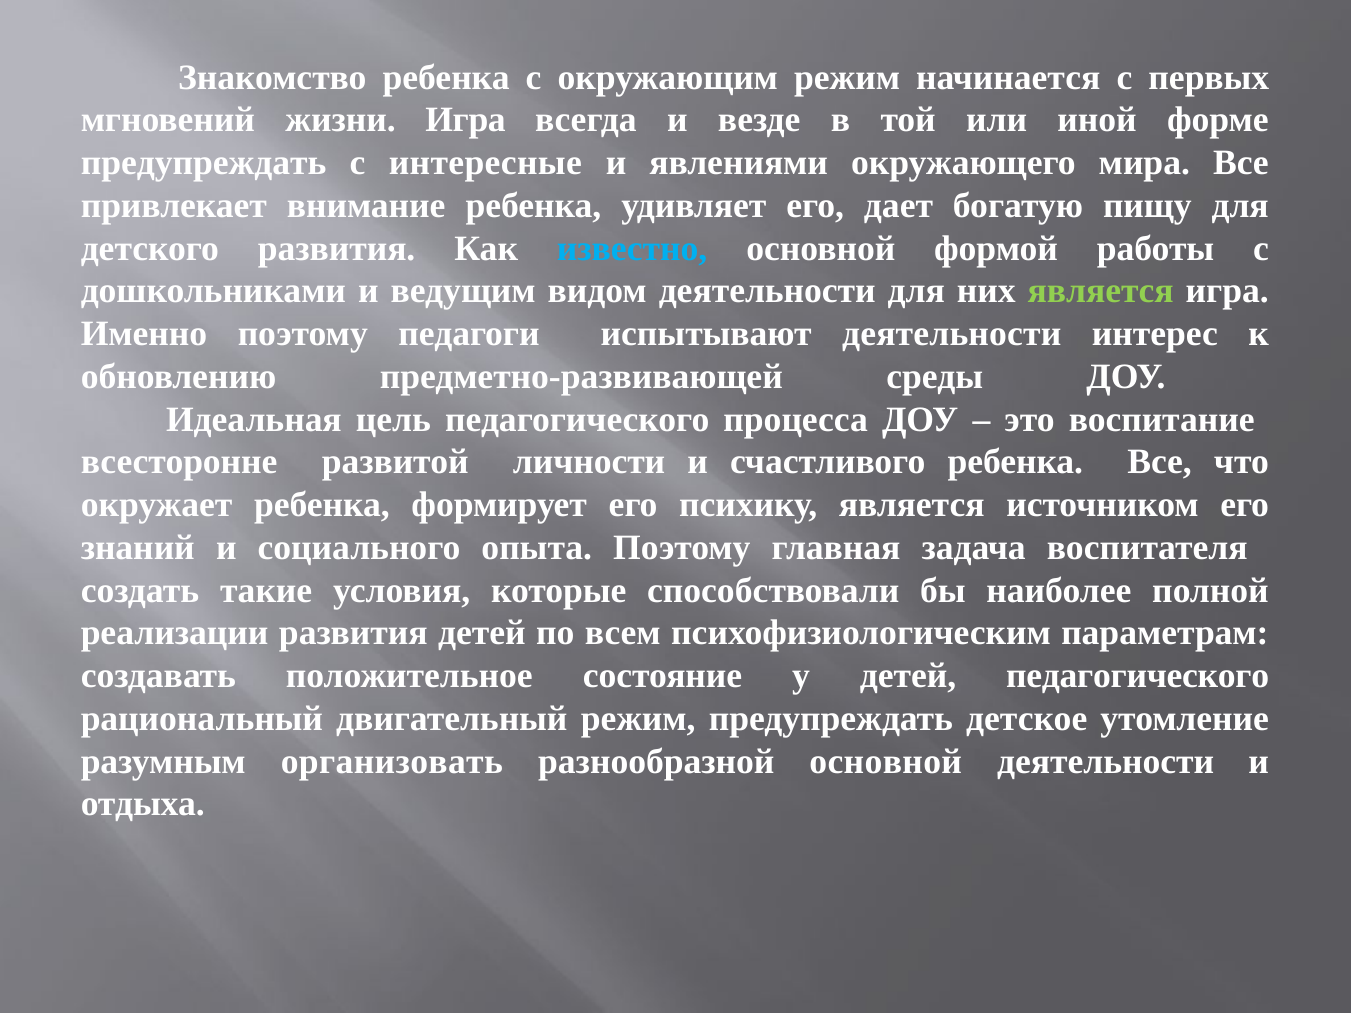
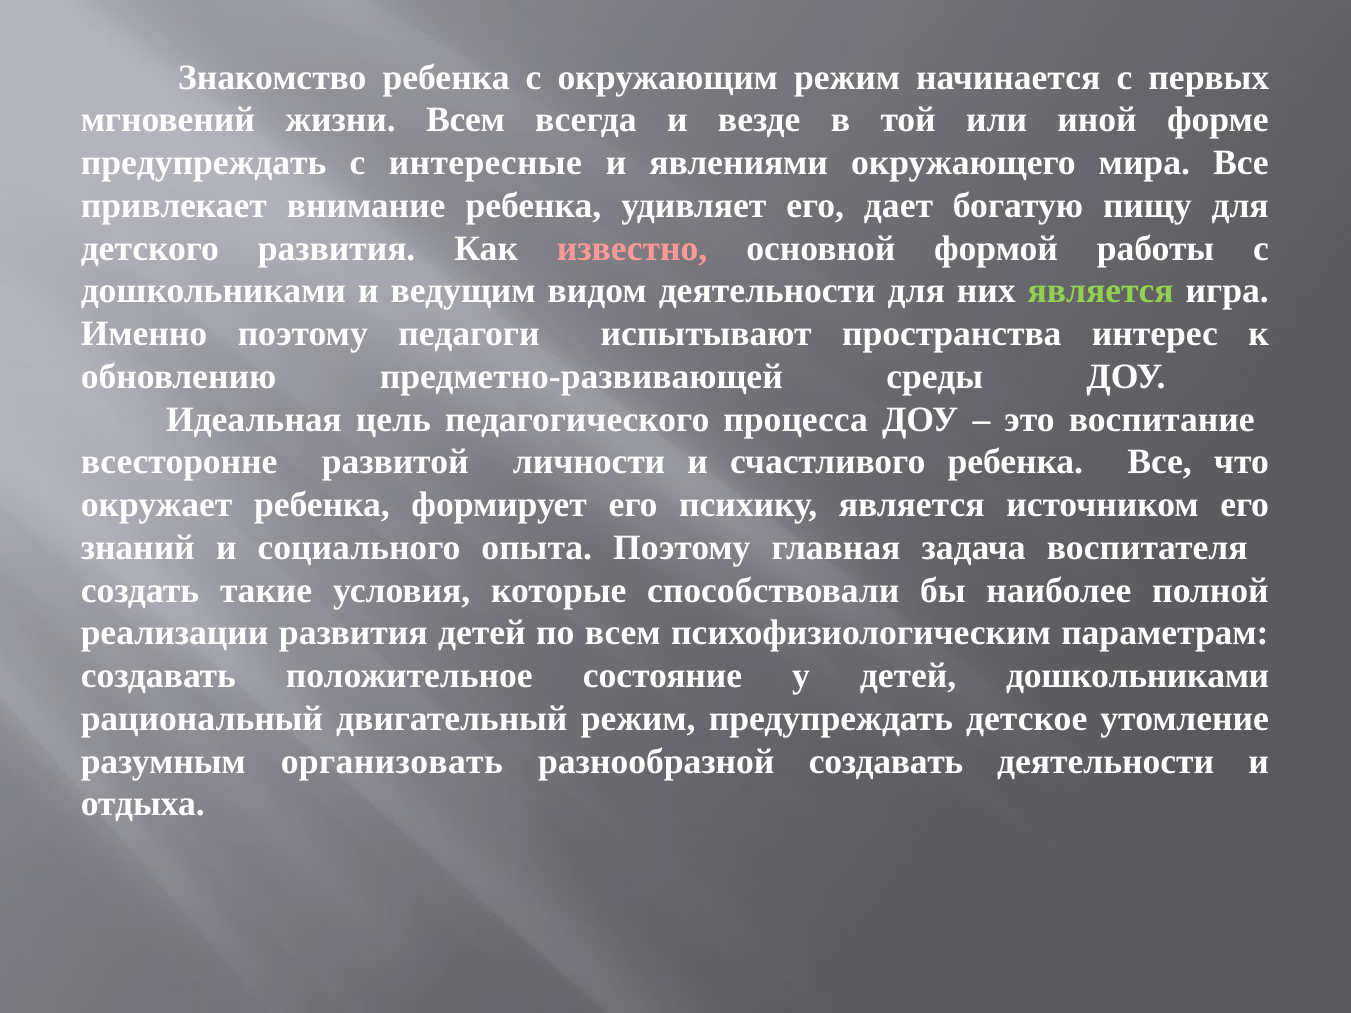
жизни Игра: Игра -> Всем (466, 120)
известно colour: light blue -> pink (632, 248)
испытывают деятельности: деятельности -> пространства (952, 334)
детей педагогического: педагогического -> дошкольниками (1138, 676)
разнообразной основной: основной -> создавать (886, 762)
